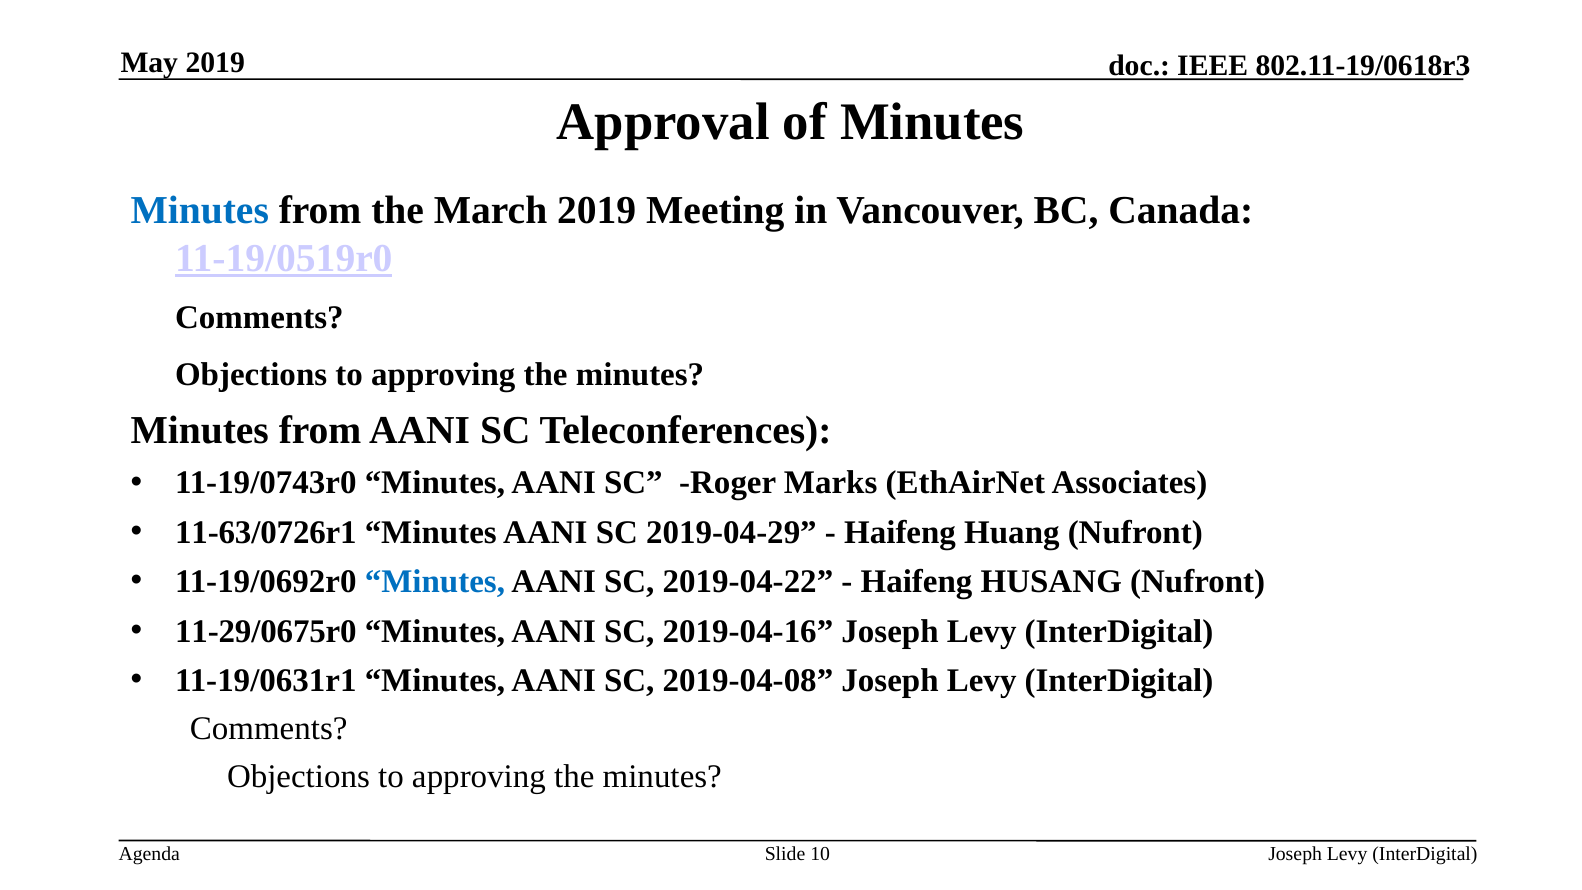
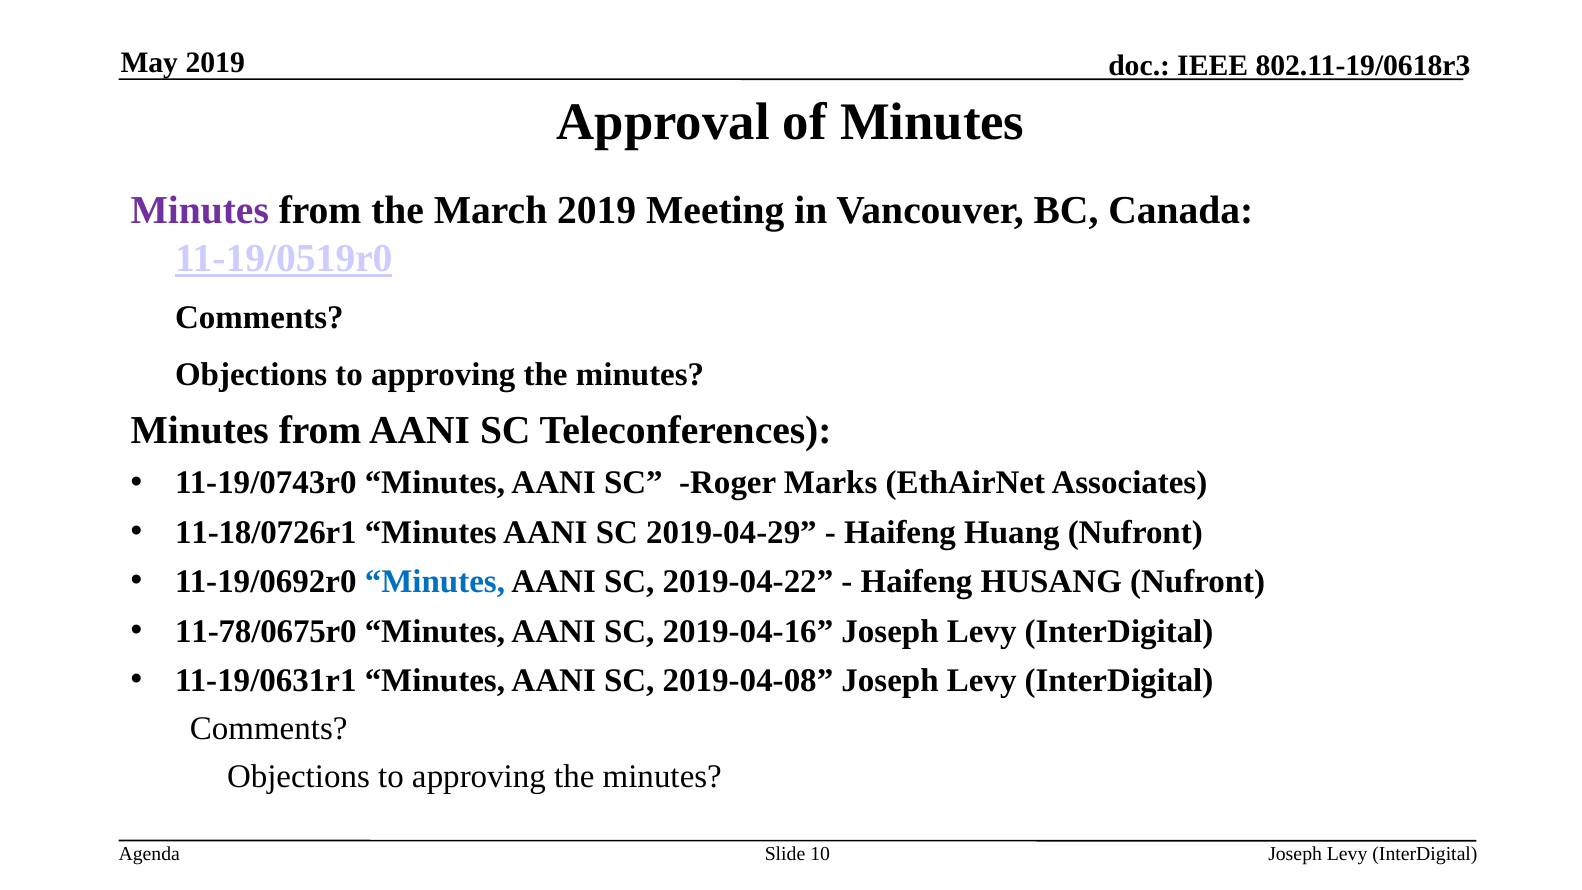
Minutes colour: blue -> purple (200, 210)
11-63/0726r1: 11-63/0726r1 -> 11-18/0726r1 (266, 532)
11-29/0675r0: 11-29/0675r0 -> 11-78/0675r0 (266, 631)
